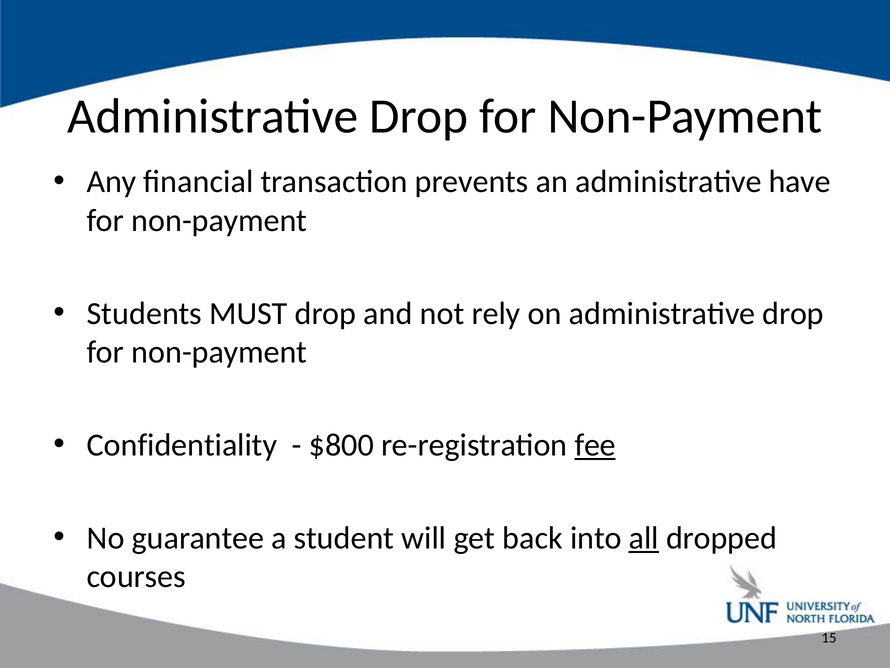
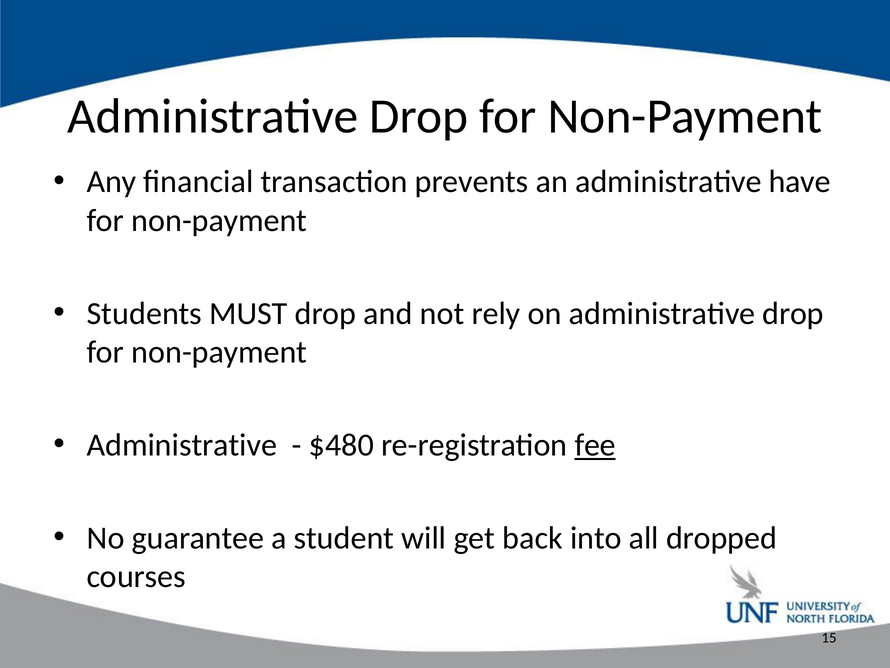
Confidentiality: Confidentiality -> Administrative (182, 445)
$800: $800 -> $480 (341, 445)
all underline: present -> none (644, 538)
